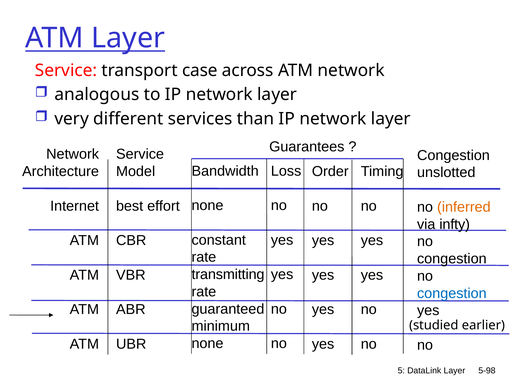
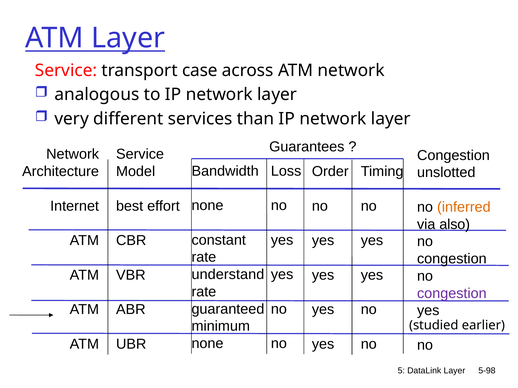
infty: infty -> also (455, 225)
transmitting: transmitting -> understand (228, 275)
congestion colour: blue -> purple (452, 294)
